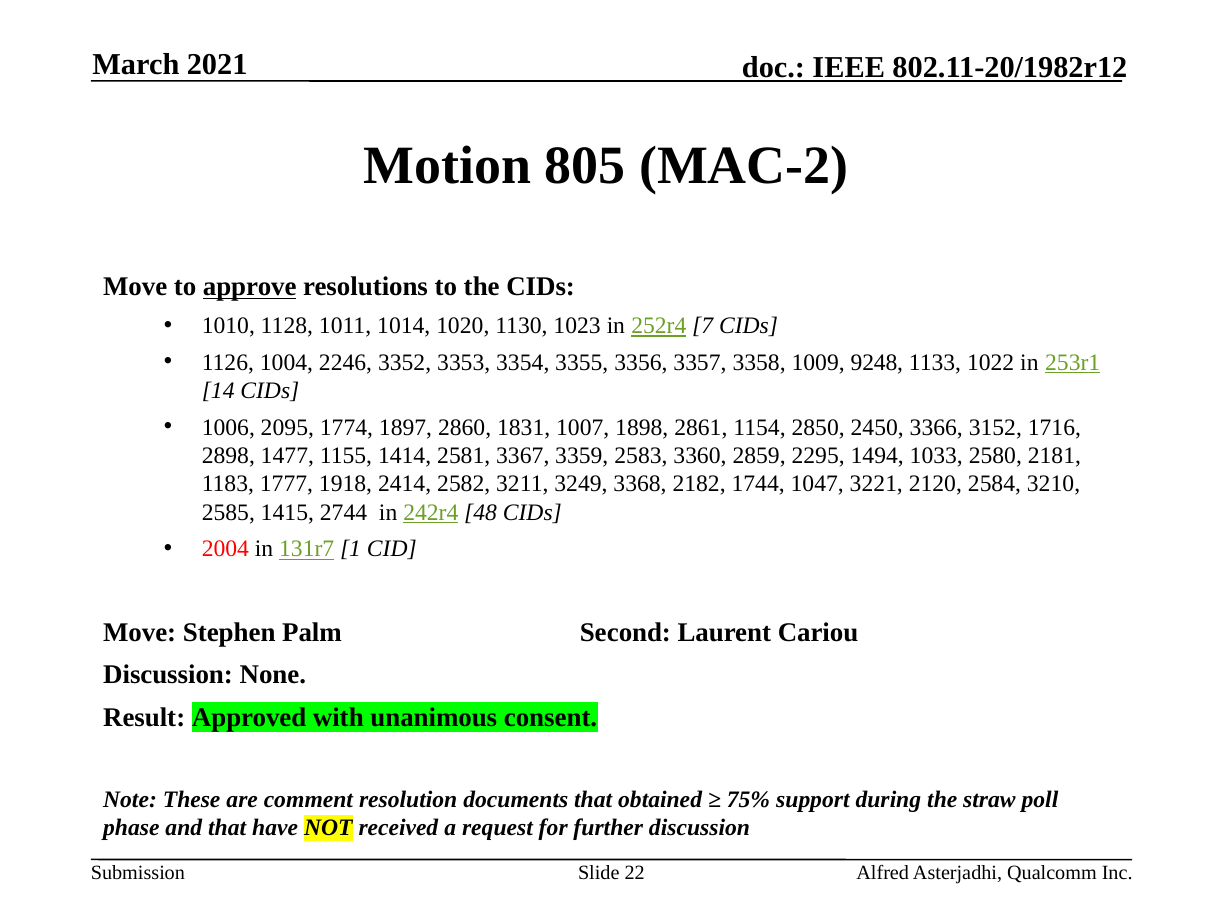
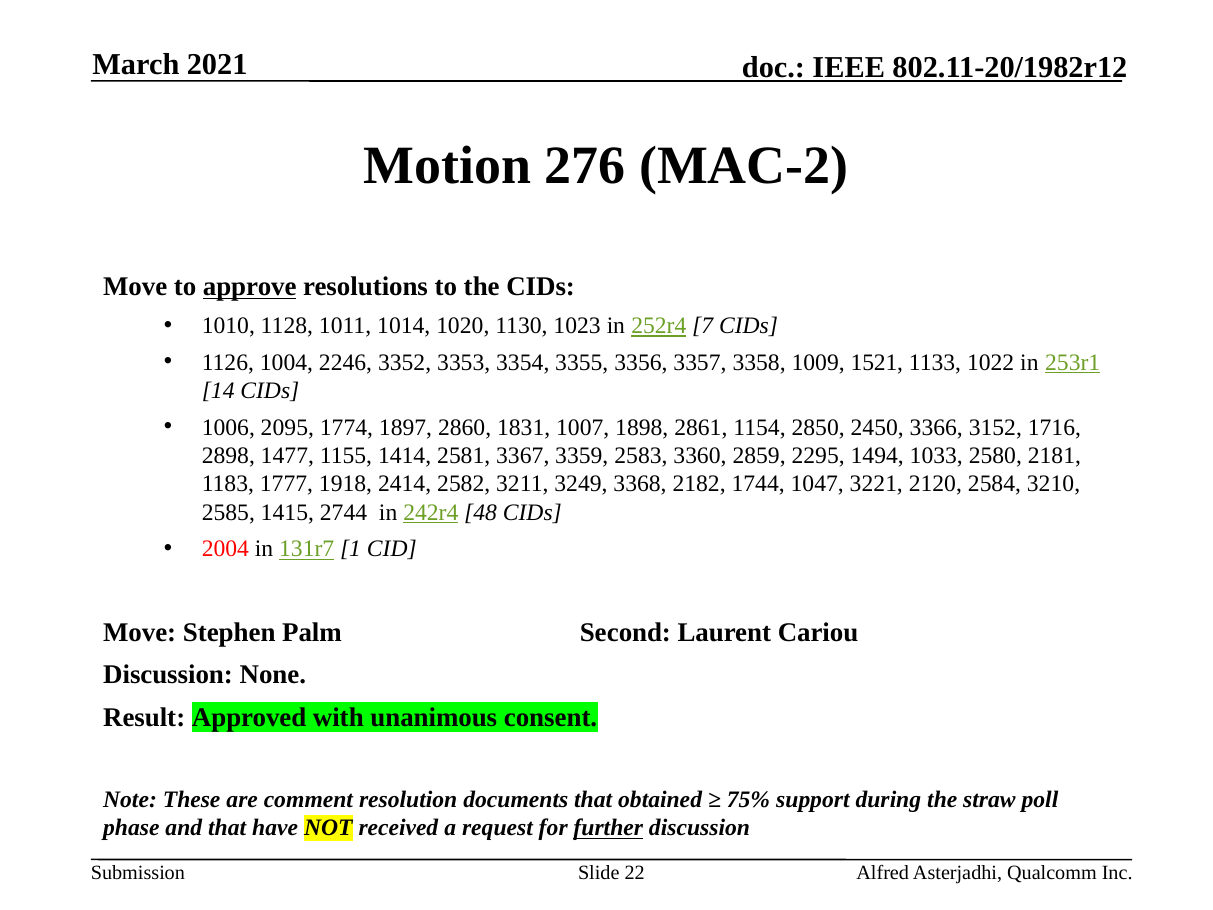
805: 805 -> 276 (585, 165)
9248: 9248 -> 1521 (877, 362)
further underline: none -> present (608, 828)
